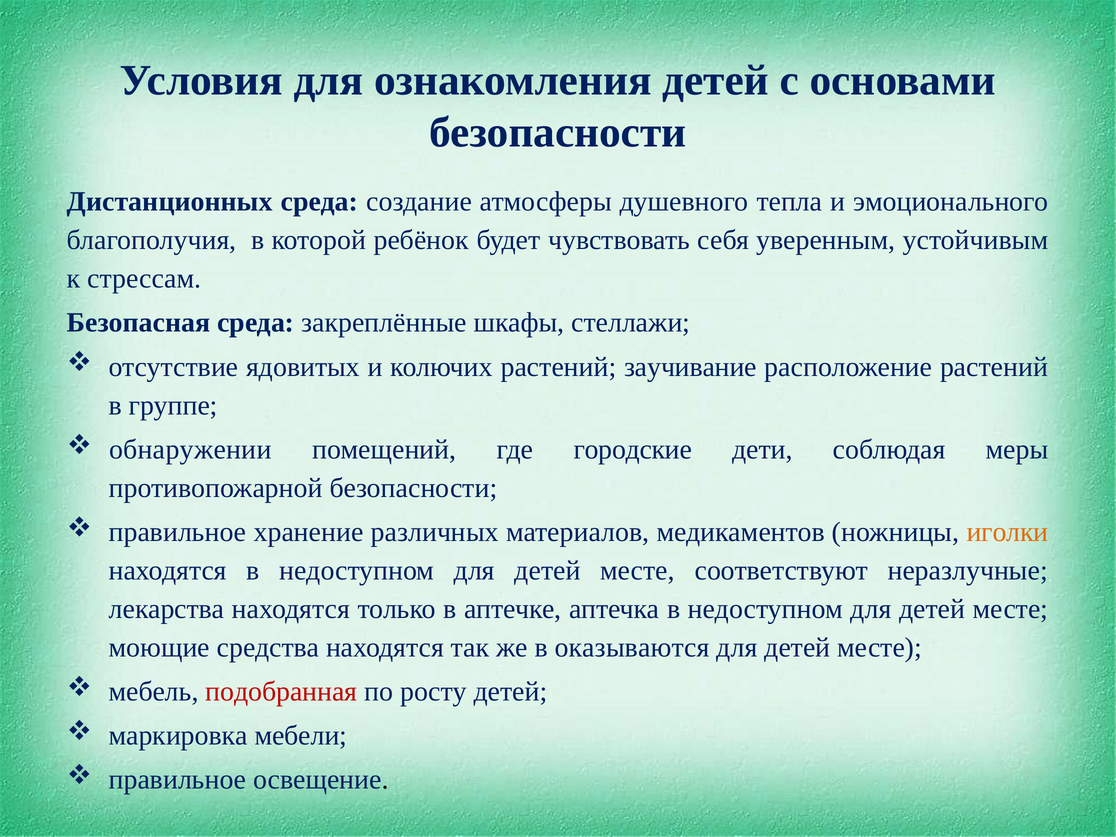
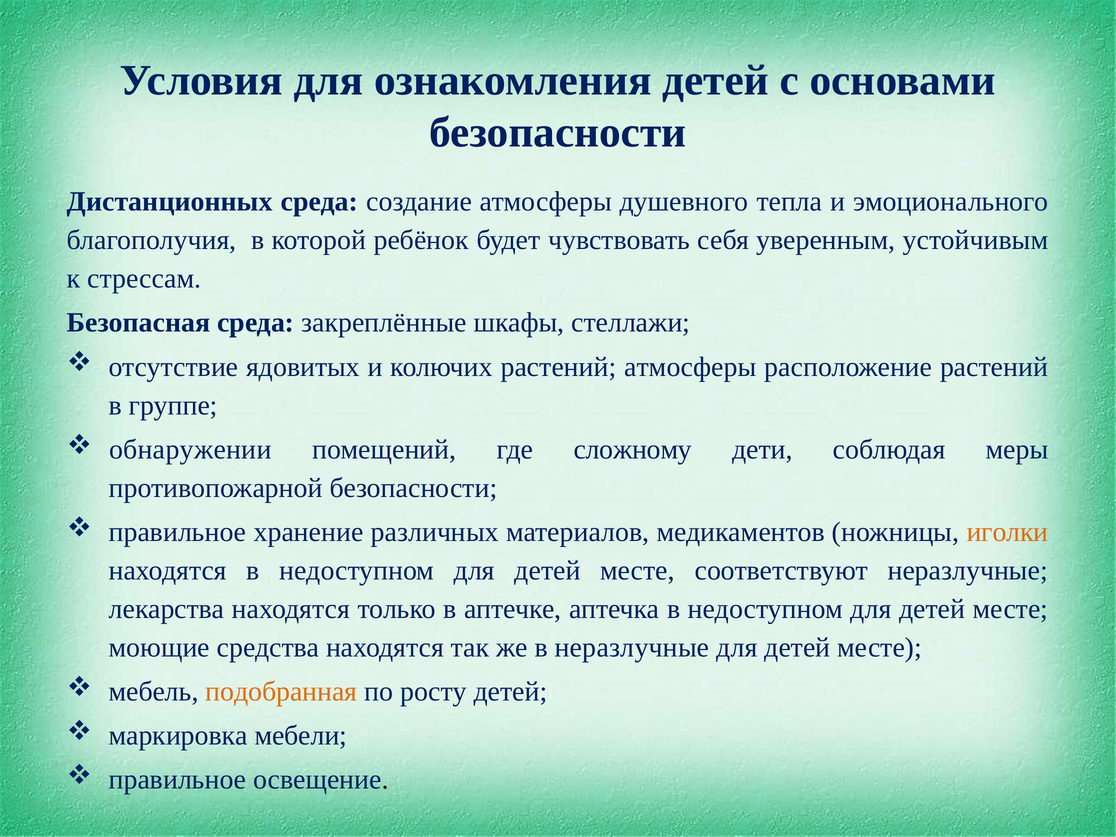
растений заучивание: заучивание -> атмосферы (690, 367)
городские: городские -> сложному (633, 449)
в оказываются: оказываются -> неразлучные (632, 647)
подобранная colour: red -> orange (281, 691)
